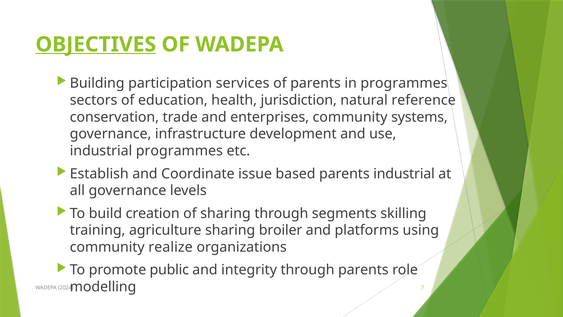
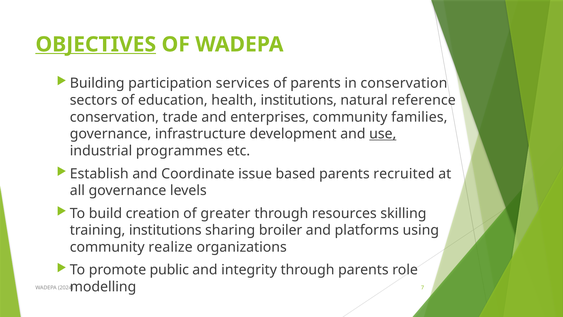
in programmes: programmes -> conservation (404, 83)
health jurisdiction: jurisdiction -> institutions (299, 100)
systems: systems -> families (419, 117)
use underline: none -> present (383, 134)
parents industrial: industrial -> recruited (404, 174)
of sharing: sharing -> greater (225, 213)
segments: segments -> resources (344, 213)
training agriculture: agriculture -> institutions (165, 230)
